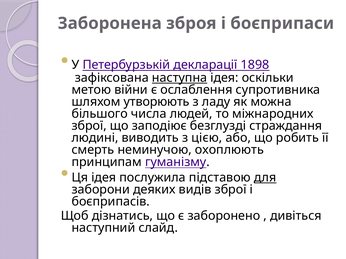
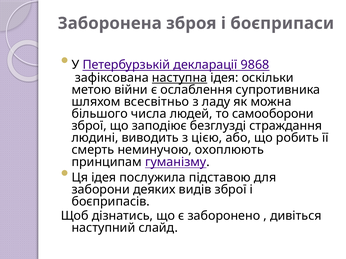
1898: 1898 -> 9868 (255, 65)
утворюють: утворюють -> всесвітньо (156, 102)
міжнародних: міжнародних -> самооборони (273, 114)
для underline: present -> none (265, 178)
